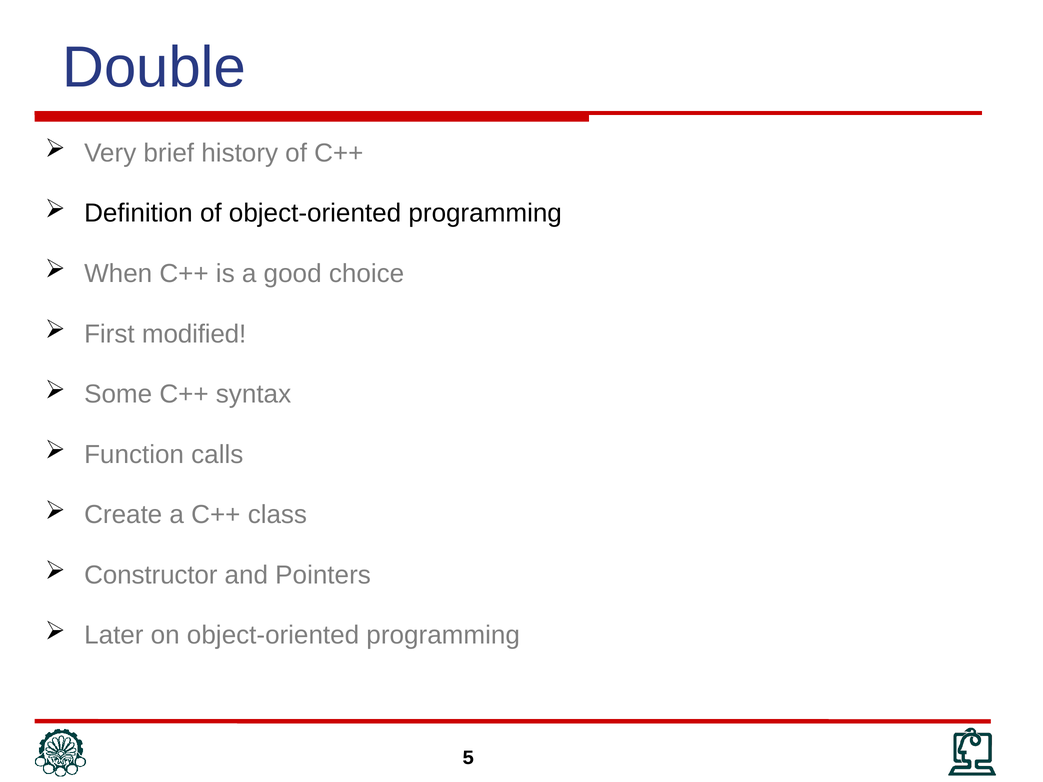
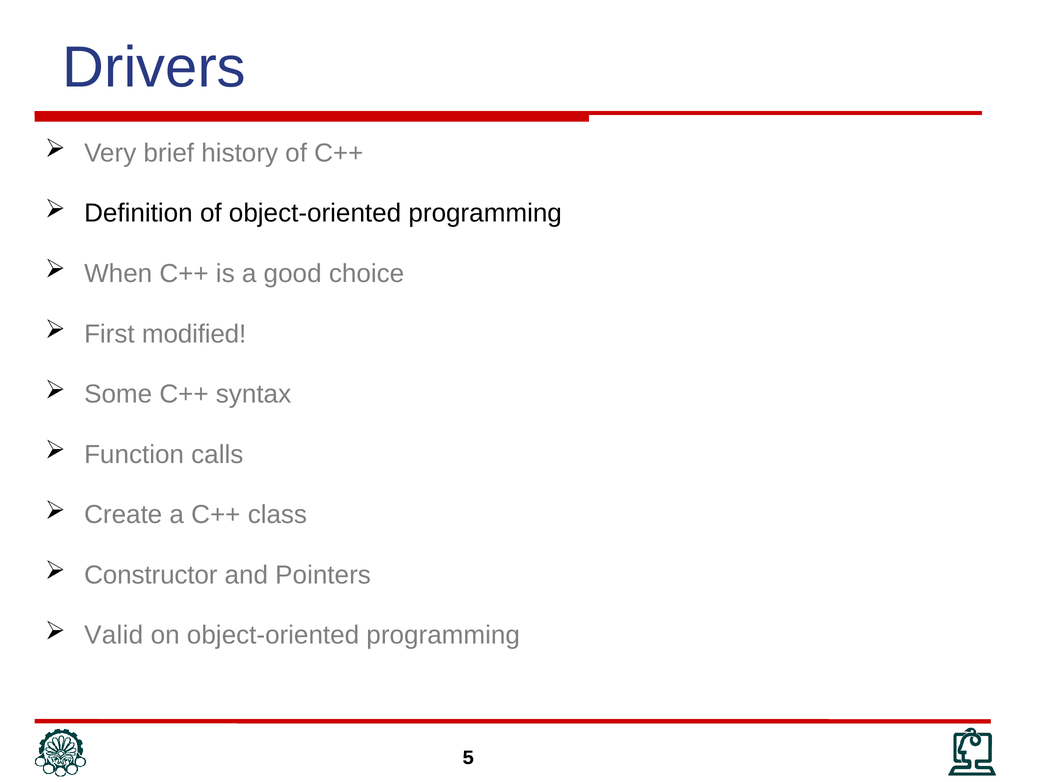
Double: Double -> Drivers (154, 68)
Later: Later -> Valid (114, 635)
